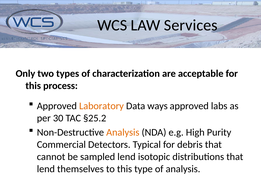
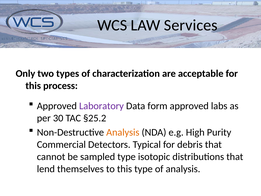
Laboratory colour: orange -> purple (101, 106)
ways: ways -> form (157, 106)
sampled lend: lend -> type (127, 157)
